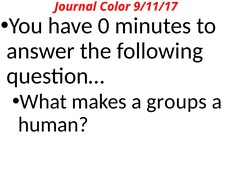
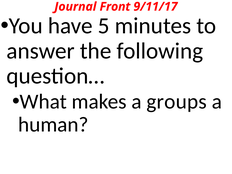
Color: Color -> Front (115, 7)
0: 0 -> 5 (104, 26)
